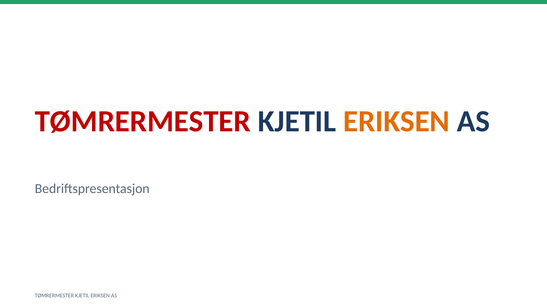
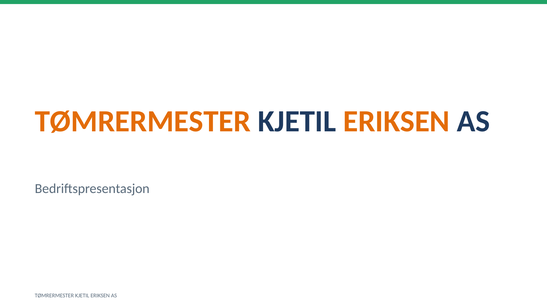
TØMRERMESTER colour: red -> orange (143, 121)
